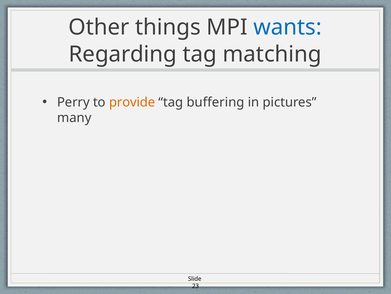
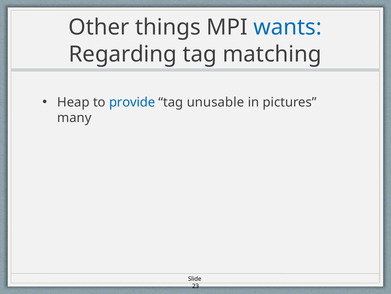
Perry: Perry -> Heap (73, 102)
provide colour: orange -> blue (132, 102)
buffering: buffering -> unusable (215, 102)
